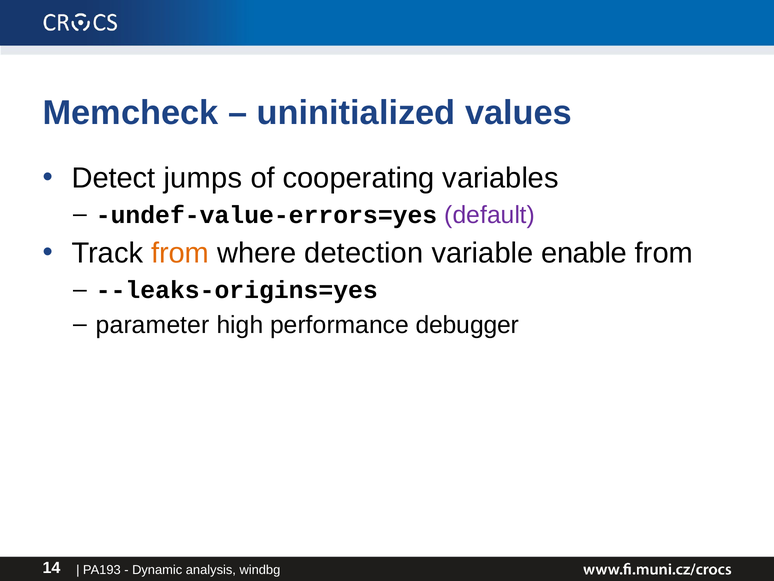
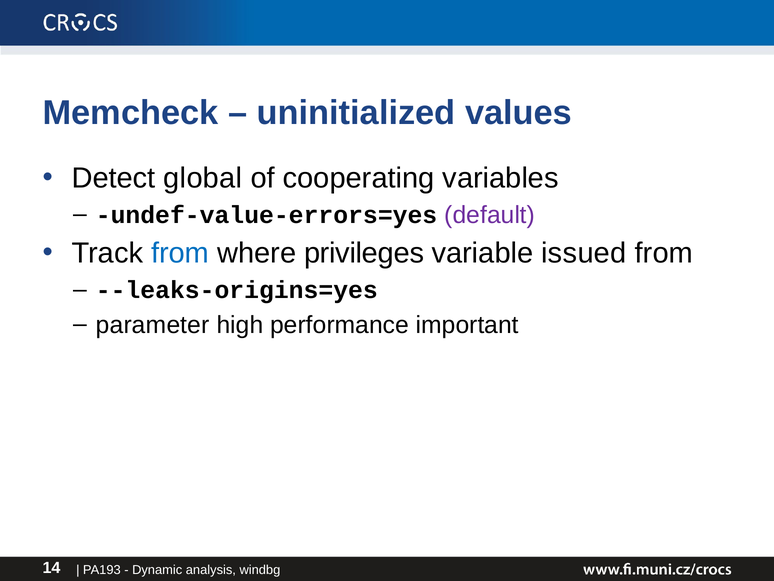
jumps: jumps -> global (203, 178)
from colour: orange -> blue (180, 253)
detection: detection -> privileges (364, 253)
enable: enable -> issued (584, 253)
debugger: debugger -> important (467, 325)
